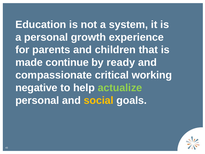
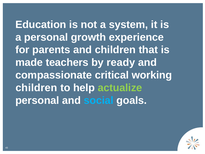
continue: continue -> teachers (67, 62)
negative: negative -> children (36, 88)
social colour: yellow -> light blue (99, 100)
